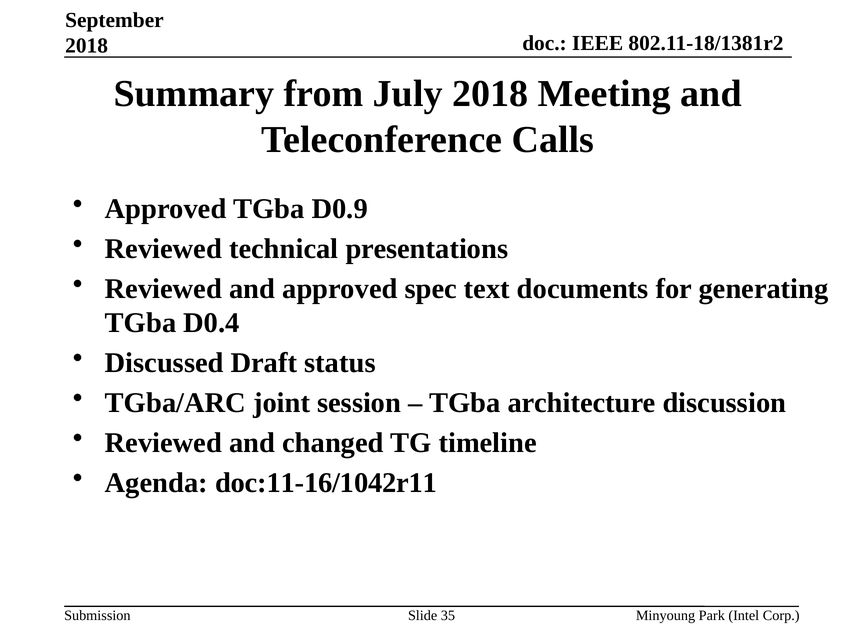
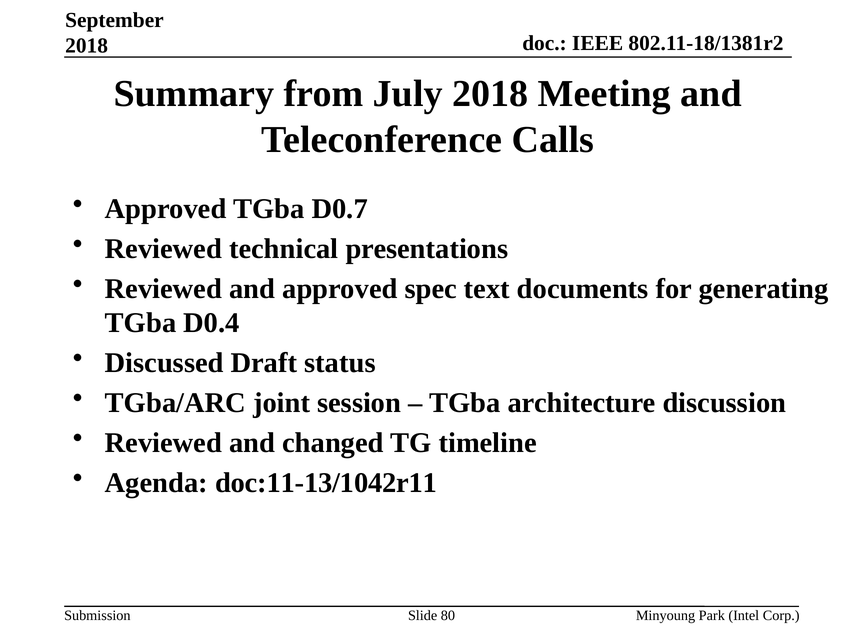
D0.9: D0.9 -> D0.7 (340, 209)
doc:11-16/1042r11: doc:11-16/1042r11 -> doc:11-13/1042r11 (326, 483)
35: 35 -> 80 (448, 616)
